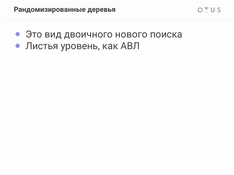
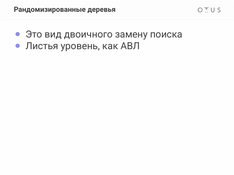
нового: нового -> замену (131, 34)
